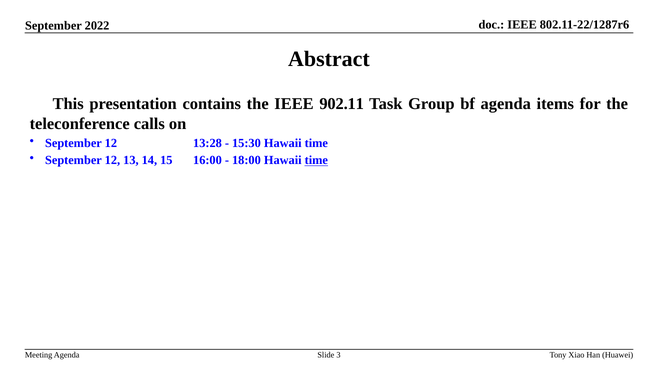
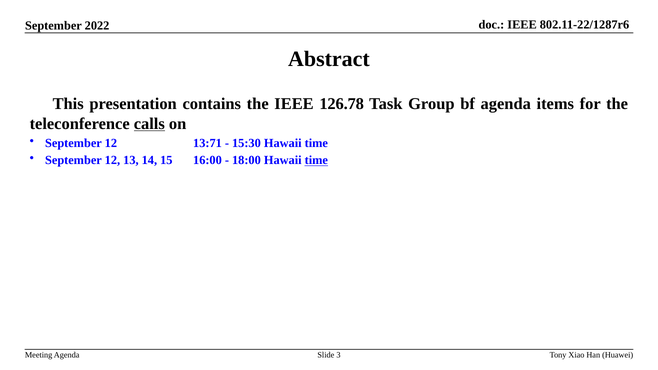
902.11: 902.11 -> 126.78 (342, 104)
calls underline: none -> present (149, 124)
13:28: 13:28 -> 13:71 (207, 143)
